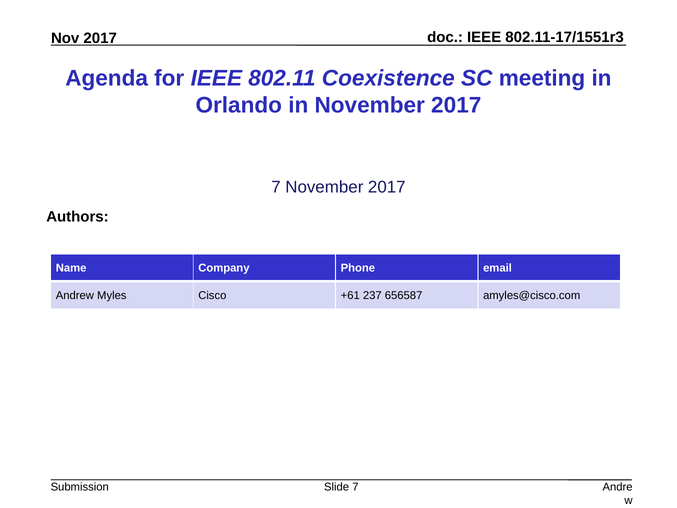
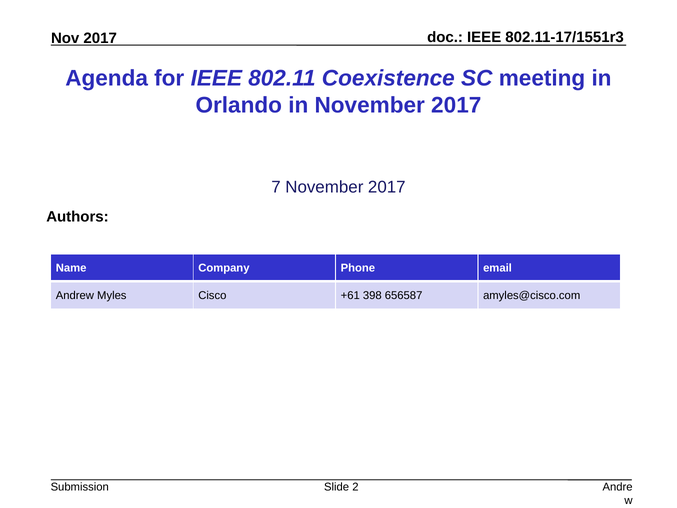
237: 237 -> 398 (372, 295)
Slide 7: 7 -> 2 (355, 487)
